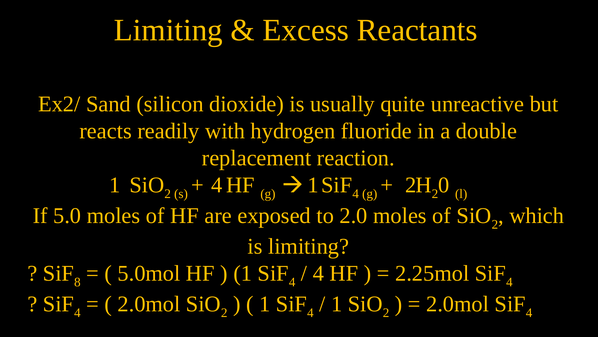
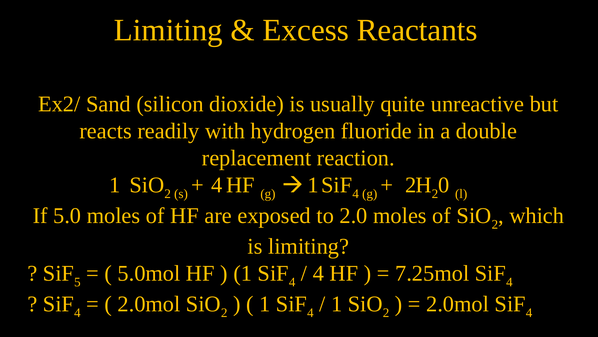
8: 8 -> 5 (77, 282)
2.25mol: 2.25mol -> 7.25mol (432, 273)
